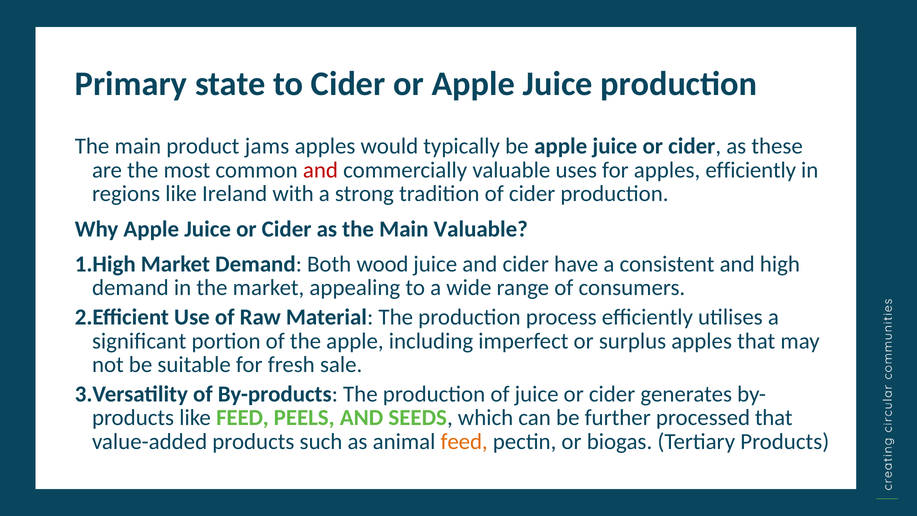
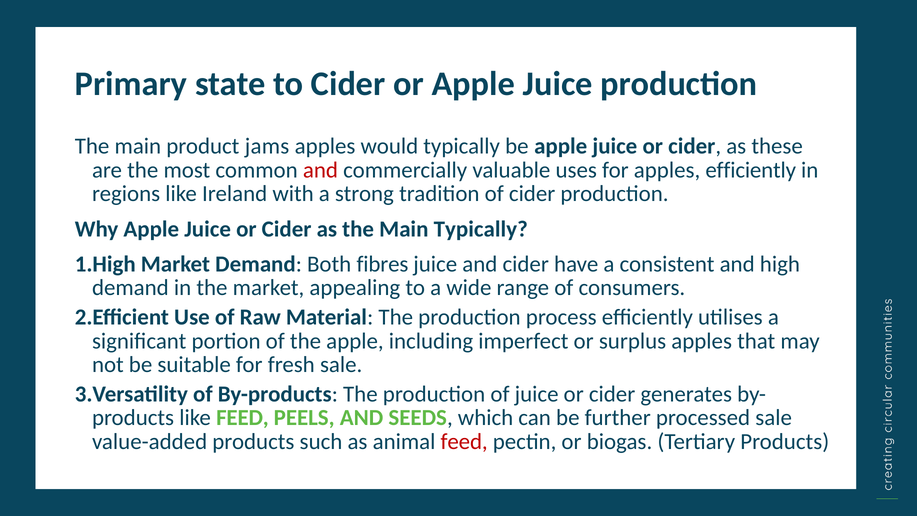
Main Valuable: Valuable -> Typically (481, 229)
wood: wood -> fibres (382, 264)
processed that: that -> sale (774, 418)
feed colour: orange -> red (464, 441)
